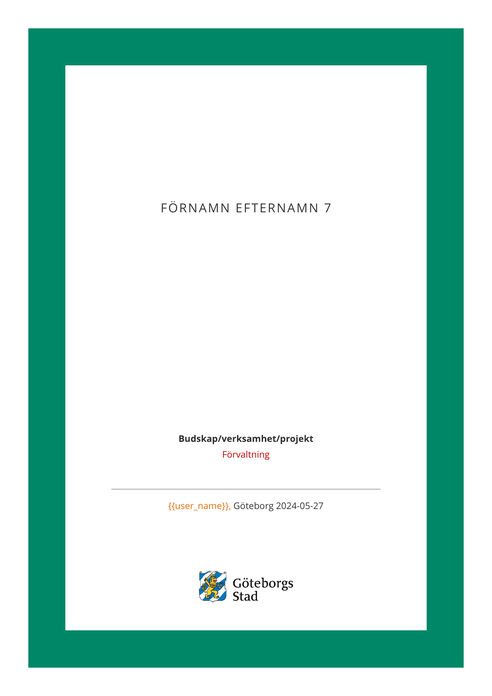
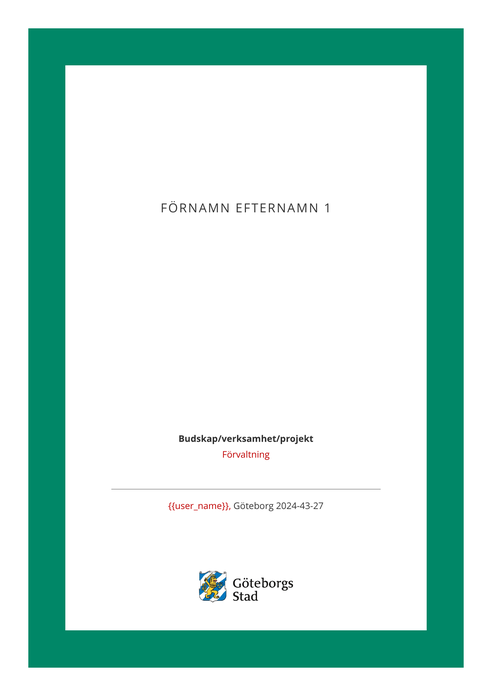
7: 7 -> 1 (328, 209)
user_name colour: orange -> red (200, 506)
2024-05-27: 2024-05-27 -> 2024-43-27 (300, 506)
